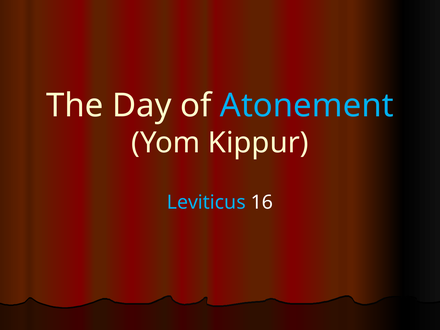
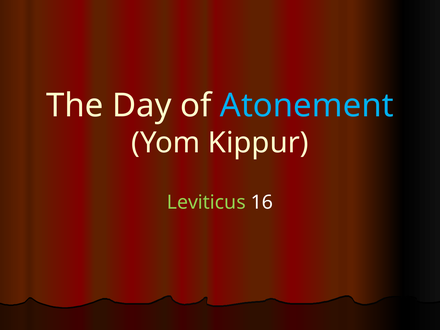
Leviticus colour: light blue -> light green (206, 202)
